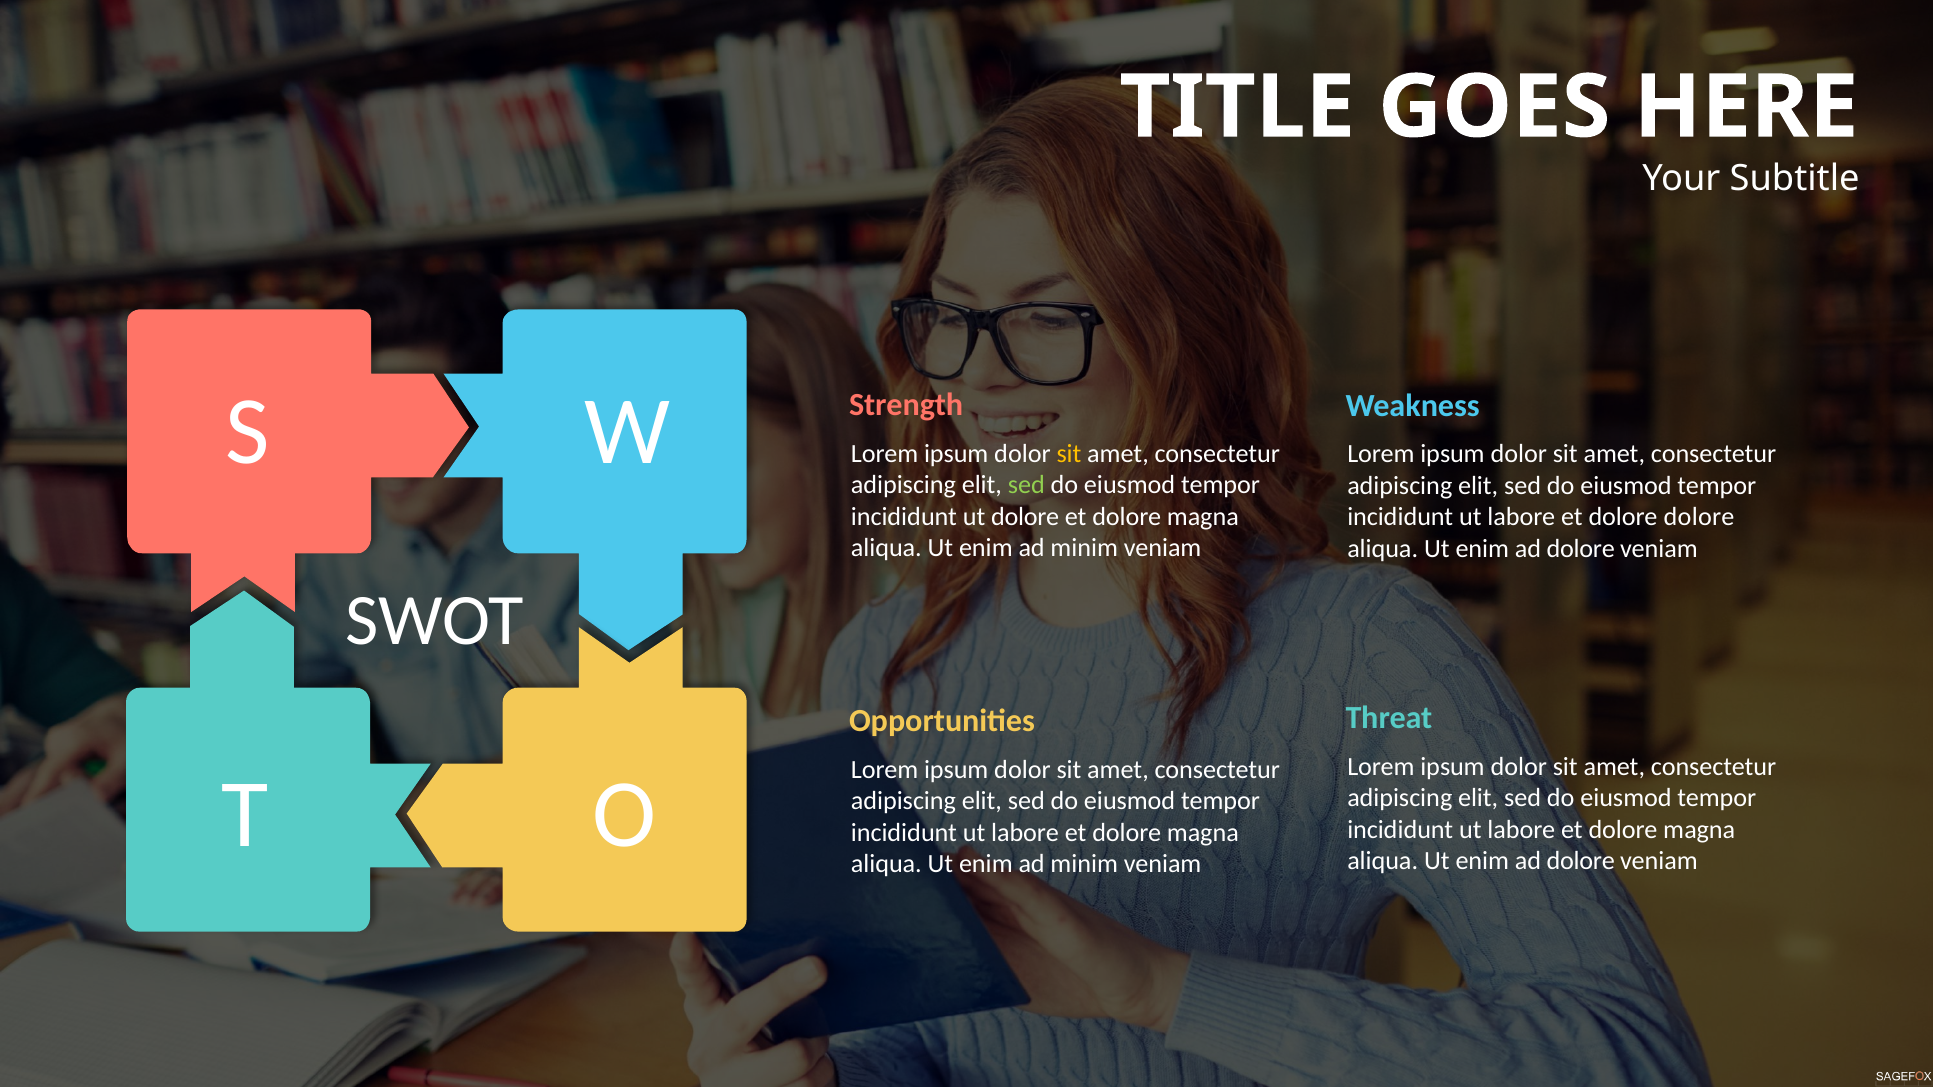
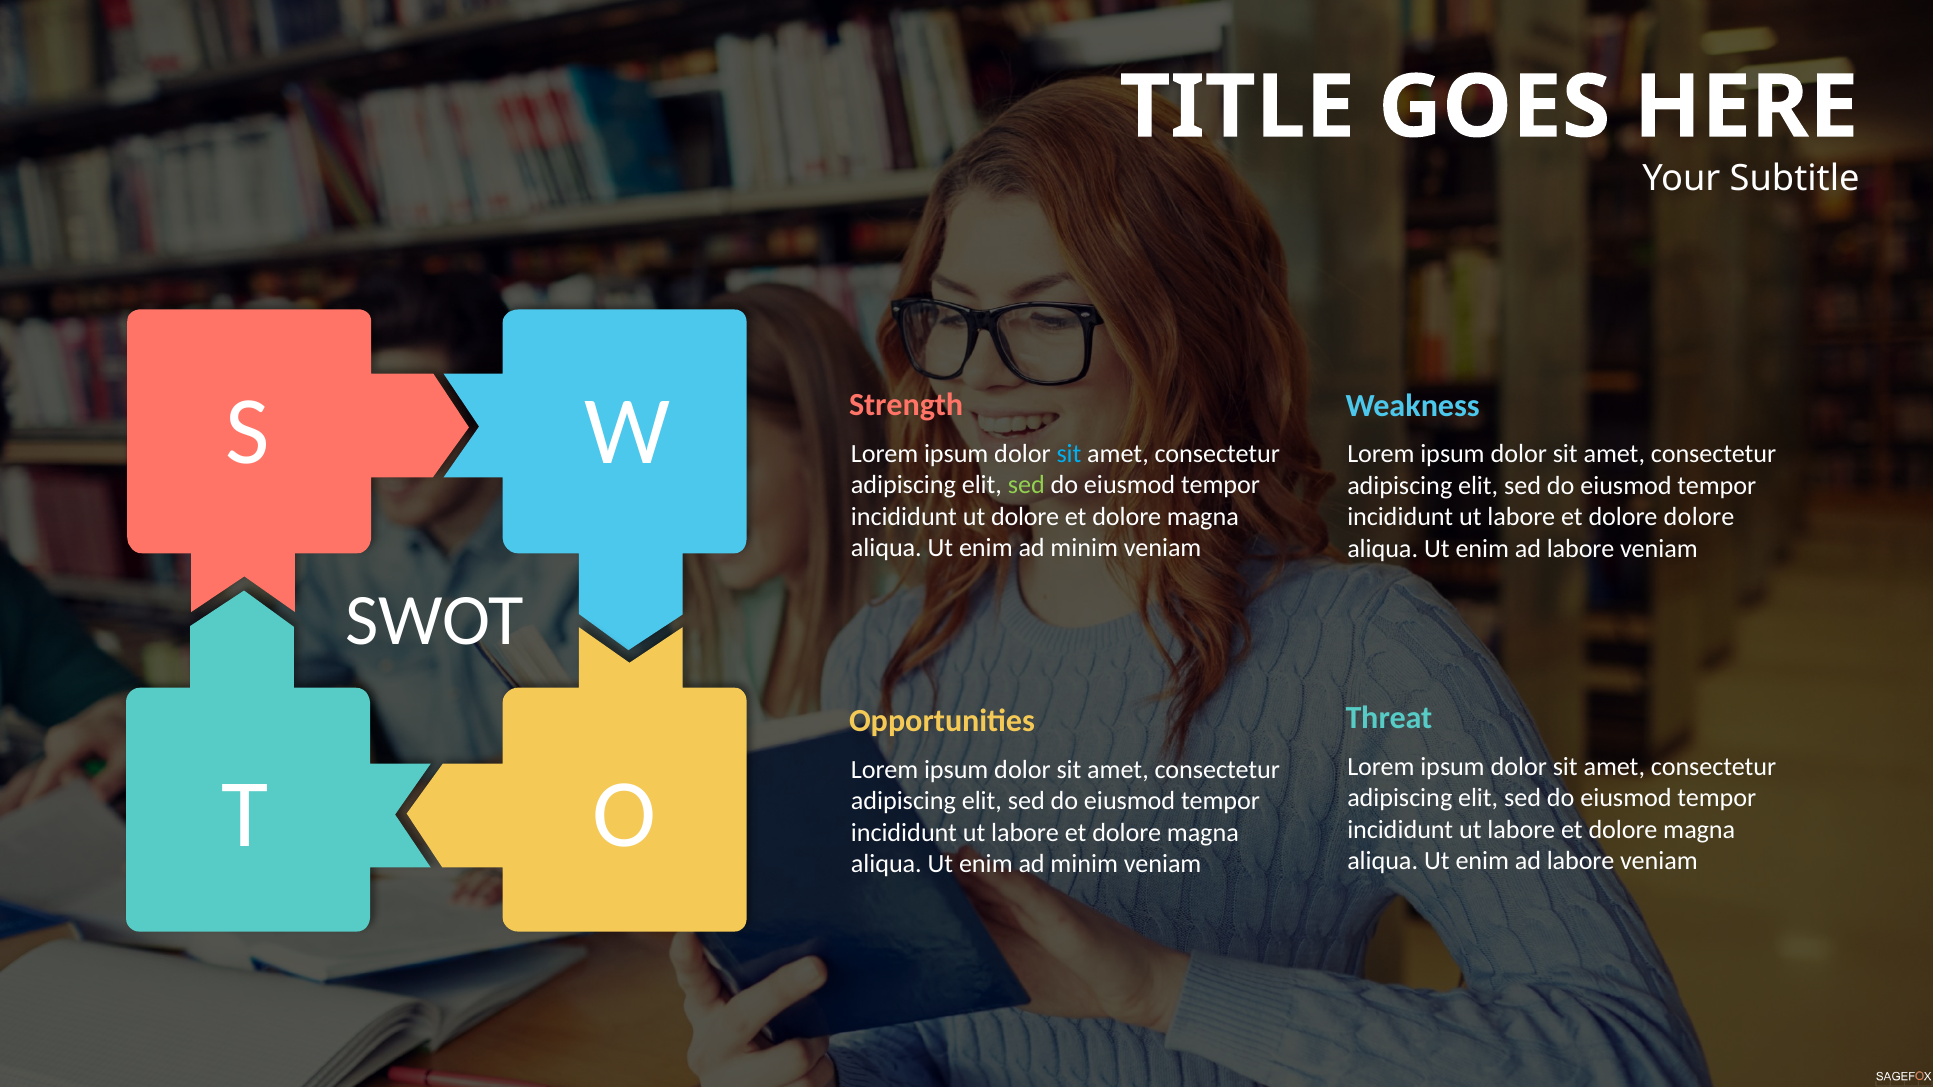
sit colour: yellow -> light blue (1069, 454)
dolore: dolore -> labore (1581, 549)
dolore: dolore -> labore (1581, 861)
